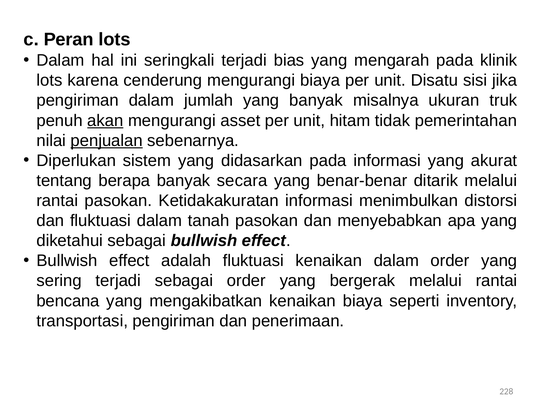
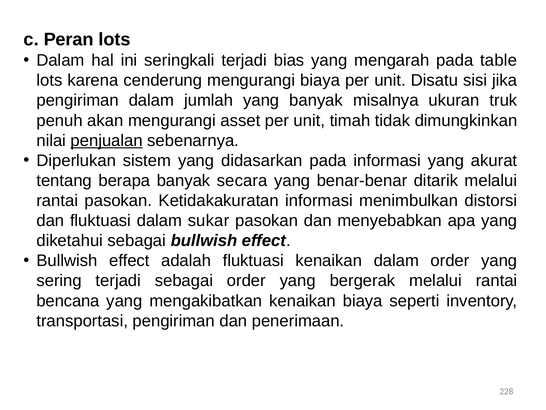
klinik: klinik -> table (499, 60)
akan underline: present -> none (105, 120)
hitam: hitam -> timah (350, 120)
pemerintahan: pemerintahan -> dimungkinkan (466, 120)
tanah: tanah -> sukar (209, 220)
